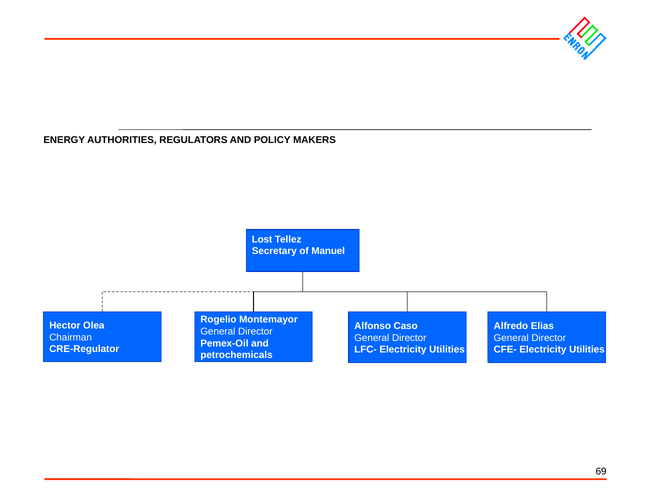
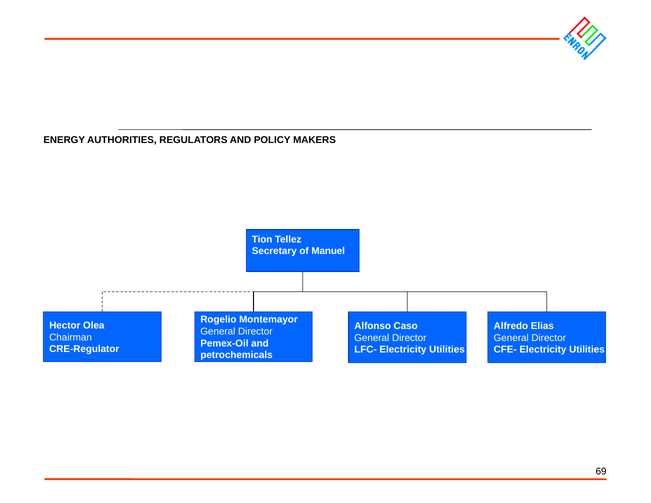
Lost: Lost -> Tion (262, 239)
